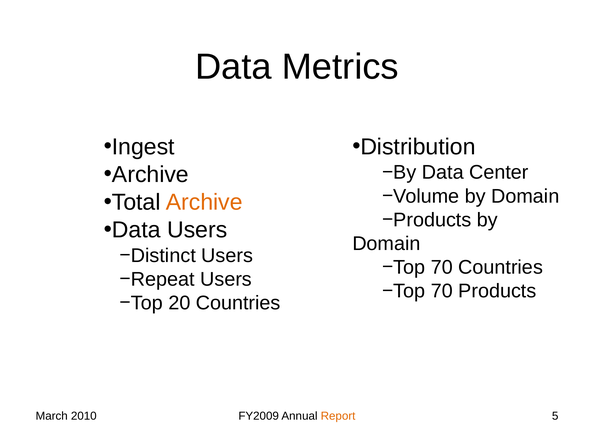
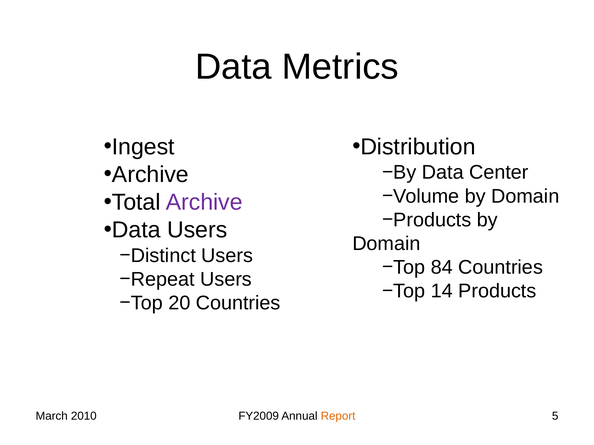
Archive colour: orange -> purple (204, 203)
70: 70 -> 84 (442, 268)
70: 70 -> 14 (442, 291)
